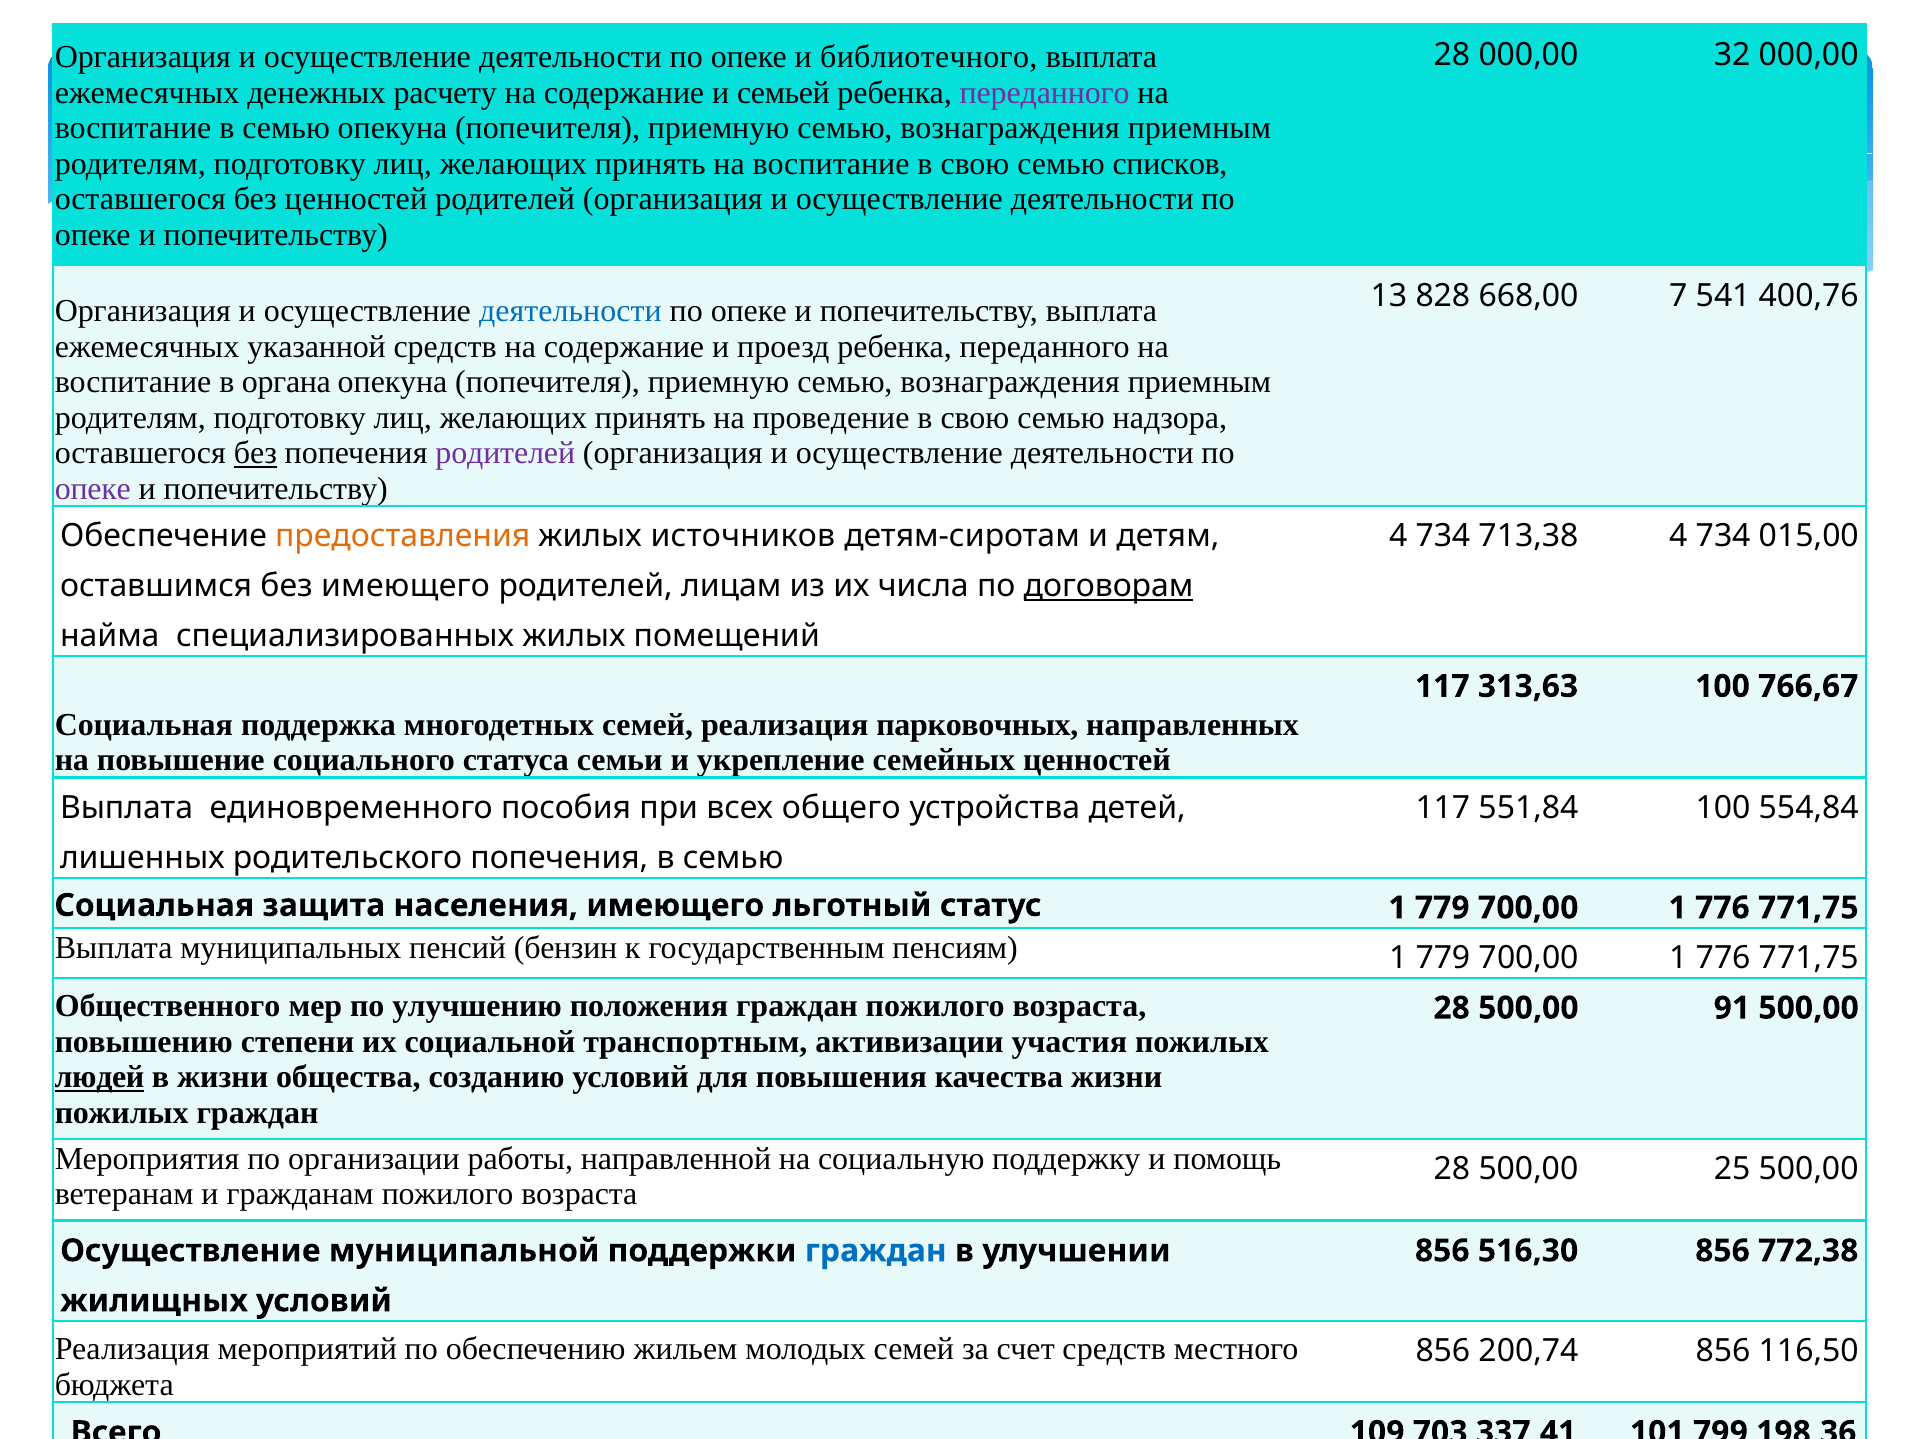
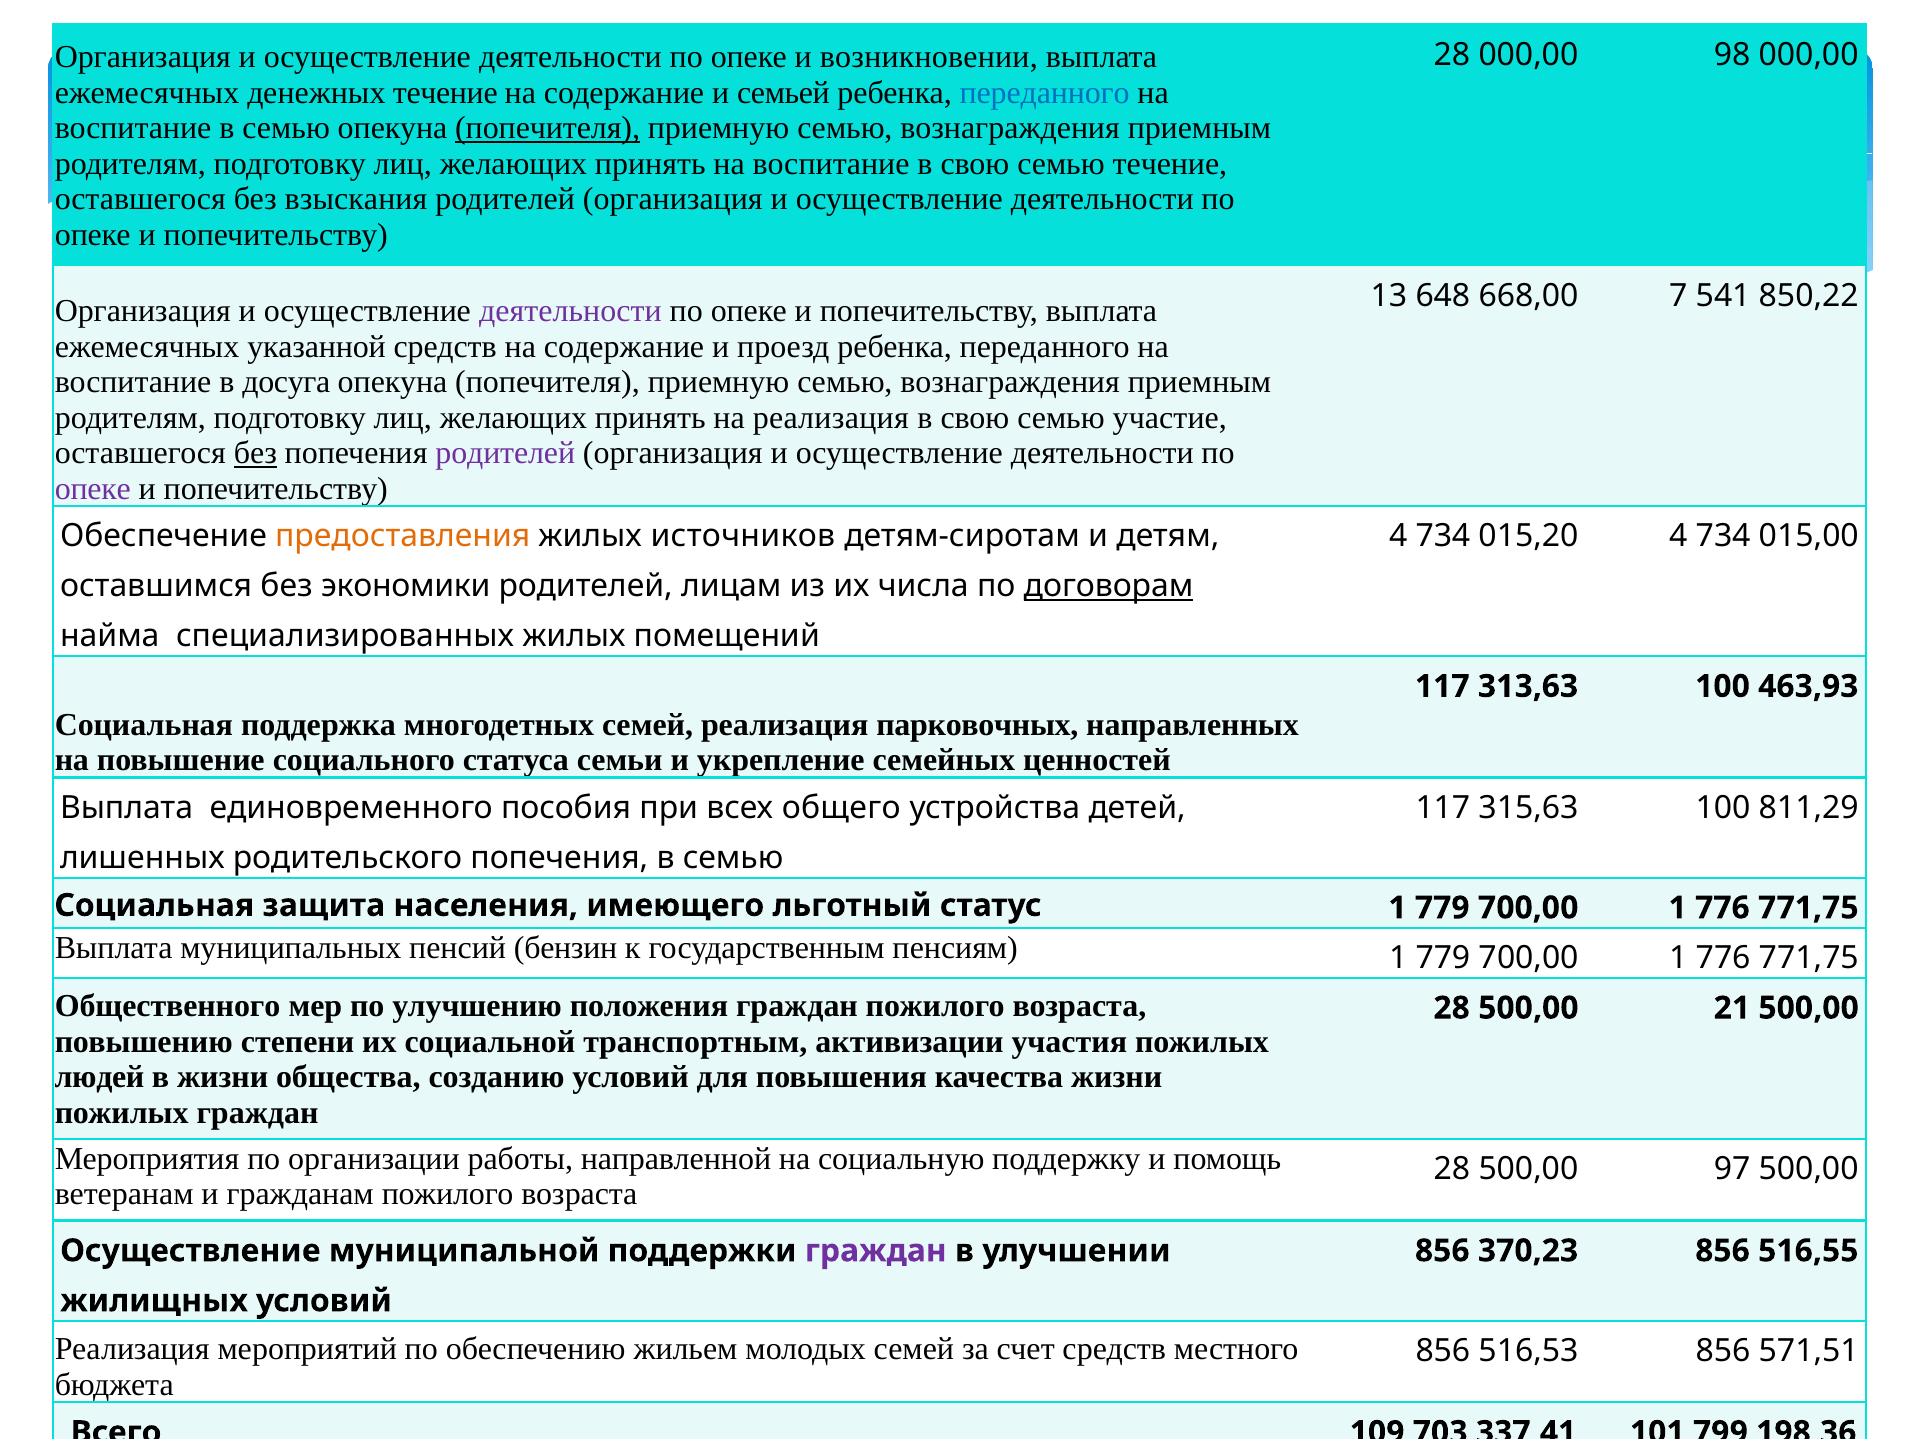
библиотечного: библиотечного -> возникновении (929, 57)
32: 32 -> 98 (1732, 55)
денежных расчету: расчету -> течение (445, 93)
переданного colour: purple -> blue (1045, 93)
попечителя underline: none -> present (548, 128)
семью списков: списков -> течение (1170, 164)
без ценностей: ценностей -> взыскания (356, 199)
828: 828 -> 648 (1443, 296)
400,76: 400,76 -> 850,22 (1809, 296)
деятельности colour: blue -> purple (570, 311)
органа: органа -> досуга (286, 382)
на проведение: проведение -> реализация (831, 418)
надзора: надзора -> участие (1170, 418)
713,38: 713,38 -> 015,20 (1528, 536)
без имеющего: имеющего -> экономики (406, 586)
766,67: 766,67 -> 463,93 (1808, 686)
551,84: 551,84 -> 315,63 (1528, 808)
554,84: 554,84 -> 811,29 (1809, 808)
91: 91 -> 21 (1732, 1008)
людей underline: present -> none (99, 1078)
25: 25 -> 97 (1732, 1169)
граждан colour: blue -> purple (876, 1251)
516,30: 516,30 -> 370,23 (1528, 1251)
772,38: 772,38 -> 516,55 (1808, 1251)
200,74: 200,74 -> 516,53 (1528, 1351)
116,50: 116,50 -> 571,51 (1809, 1351)
